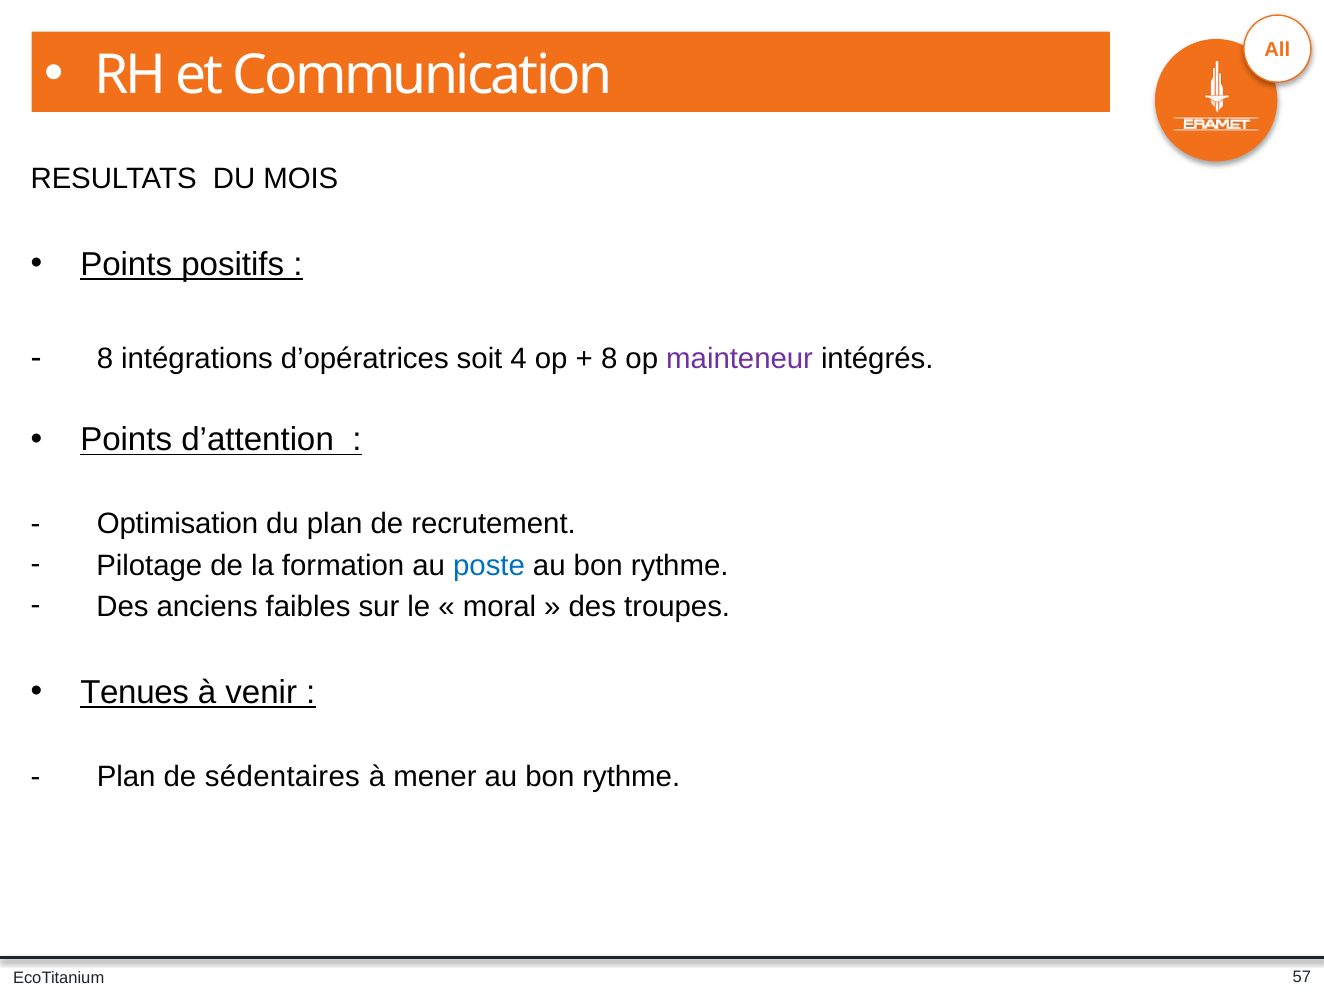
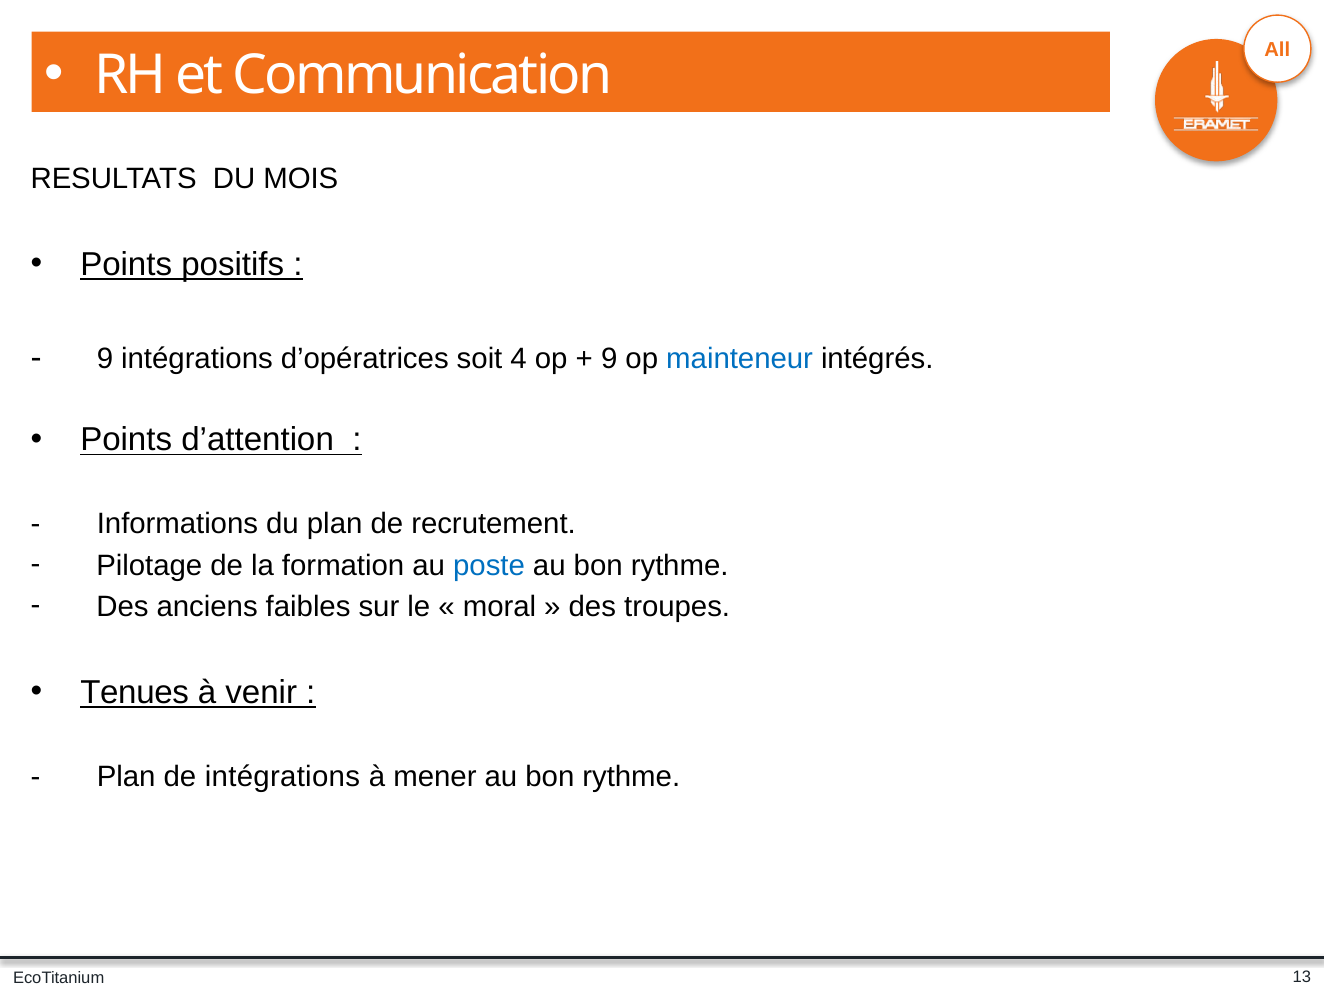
8: 8 -> 9 (105, 359)
8: 8 -> 9 (609, 359)
mainteneur colour: purple -> blue (740, 359)
Optimisation: Optimisation -> Informations (177, 524)
de sédentaires: sédentaires -> intégrations (282, 776)
57: 57 -> 13 (1302, 977)
